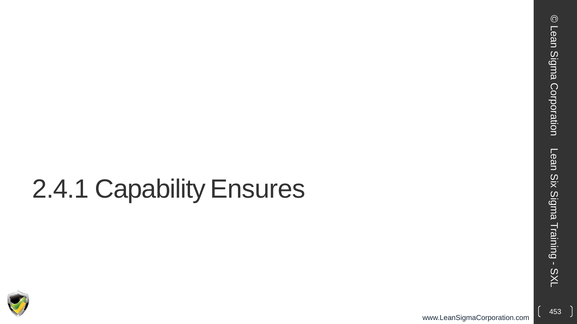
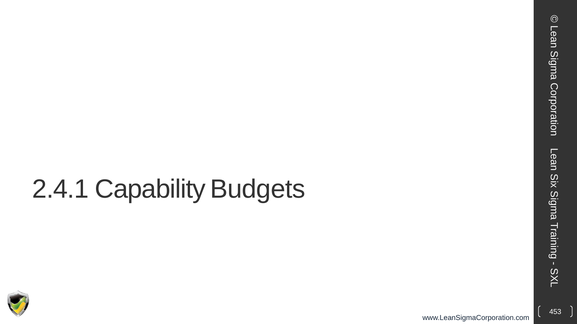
Ensures: Ensures -> Budgets (258, 190)
